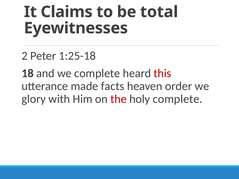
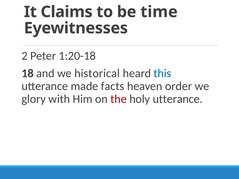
total: total -> time (159, 12)
1:25-18: 1:25-18 -> 1:20-18 (77, 56)
we complete: complete -> historical (97, 73)
this colour: red -> blue (163, 73)
holy complete: complete -> utterance (178, 99)
